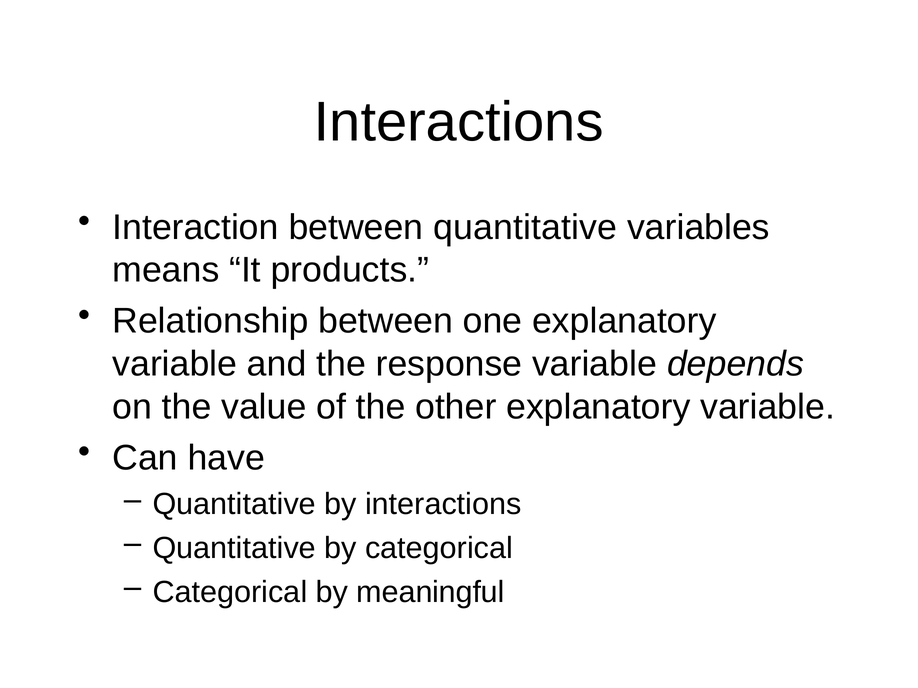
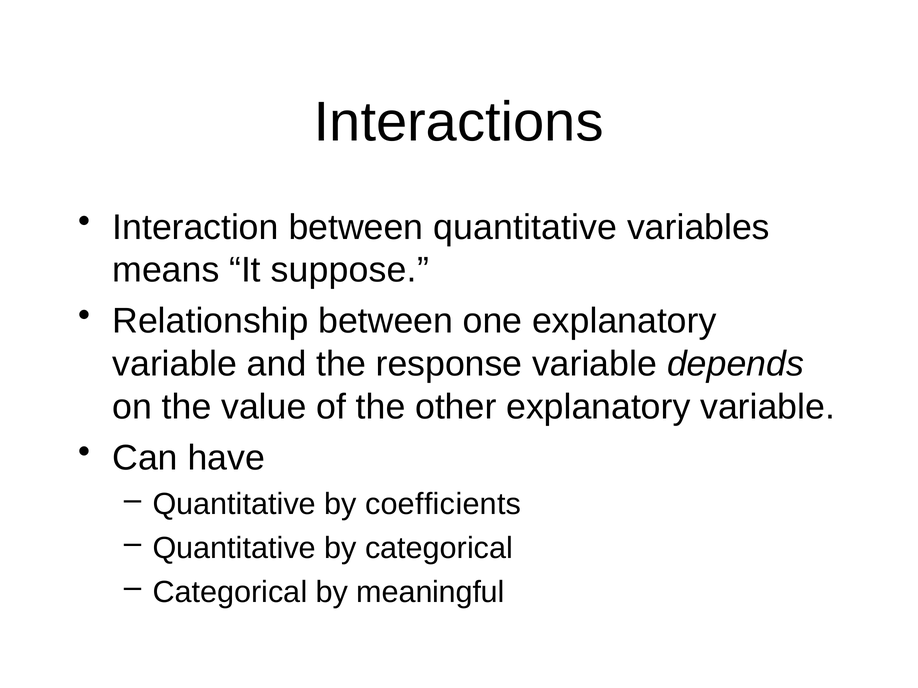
products: products -> suppose (350, 270)
by interactions: interactions -> coefficients (443, 505)
